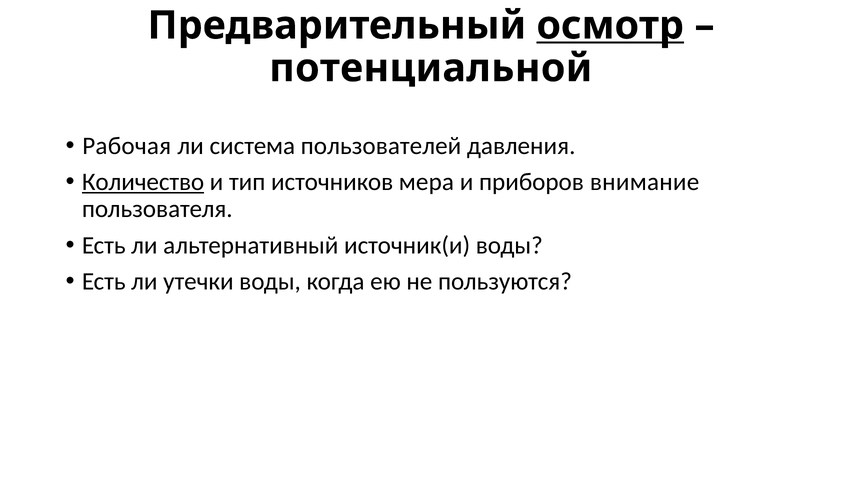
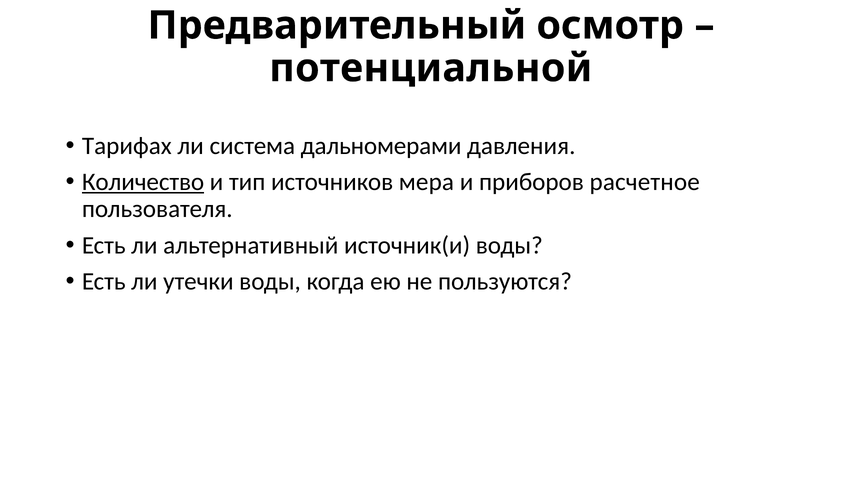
осмотр underline: present -> none (610, 25)
Рабочая: Рабочая -> Тарифах (127, 146)
пользователей: пользователей -> дальномерами (381, 146)
внимание: внимание -> расчетное (645, 182)
